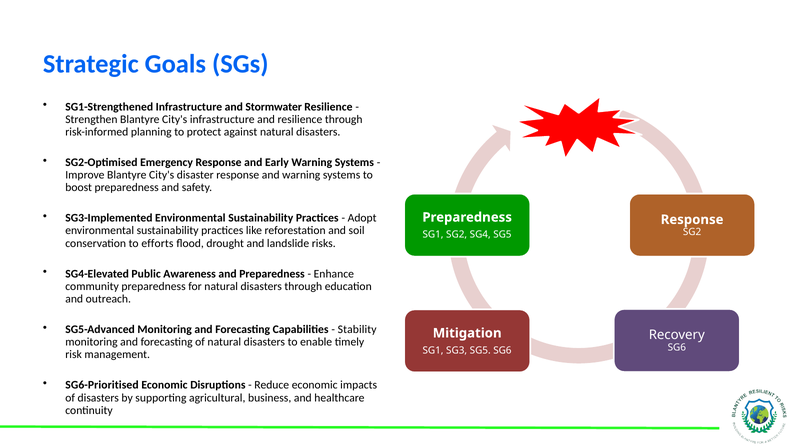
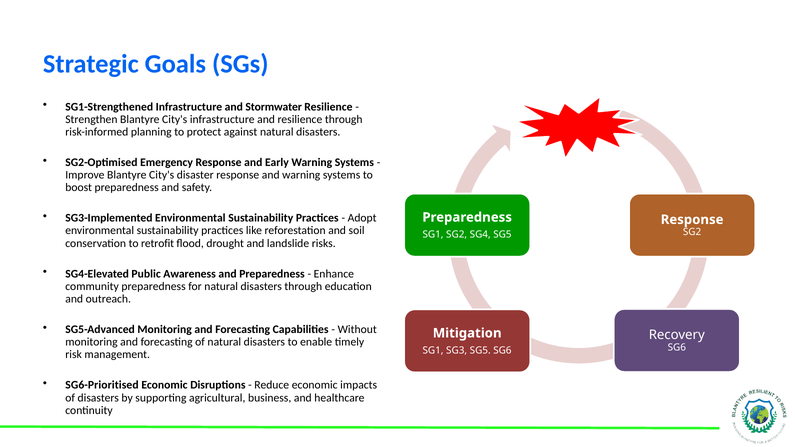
efforts: efforts -> retrofit (158, 243)
Stability: Stability -> Without (357, 330)
